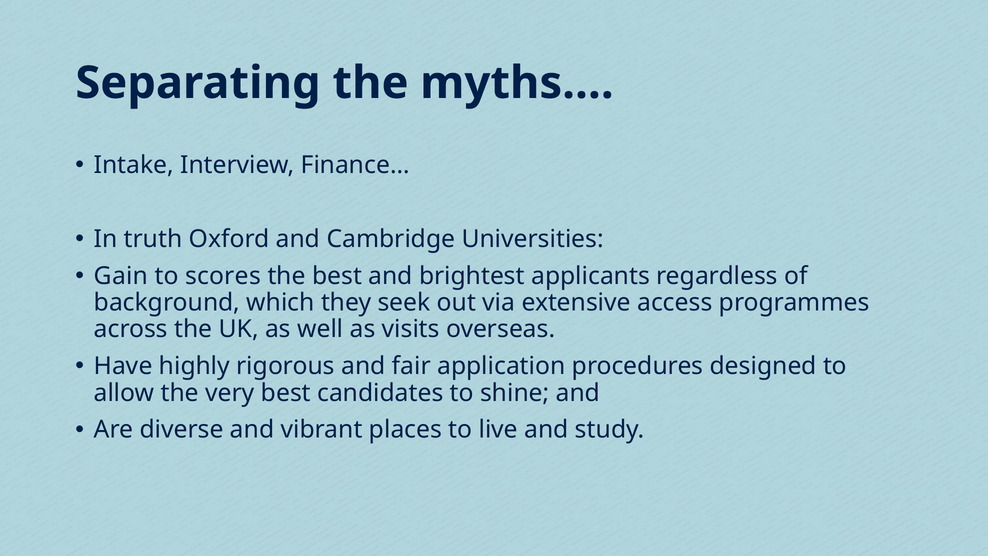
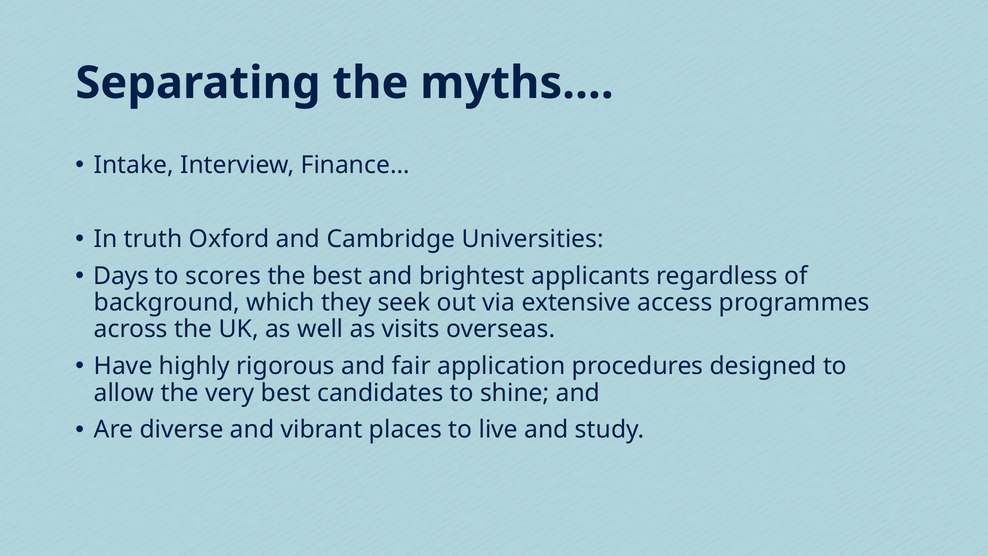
Gain: Gain -> Days (121, 276)
